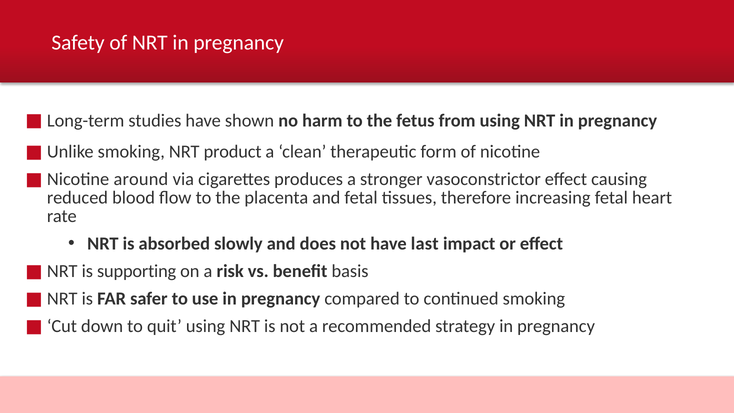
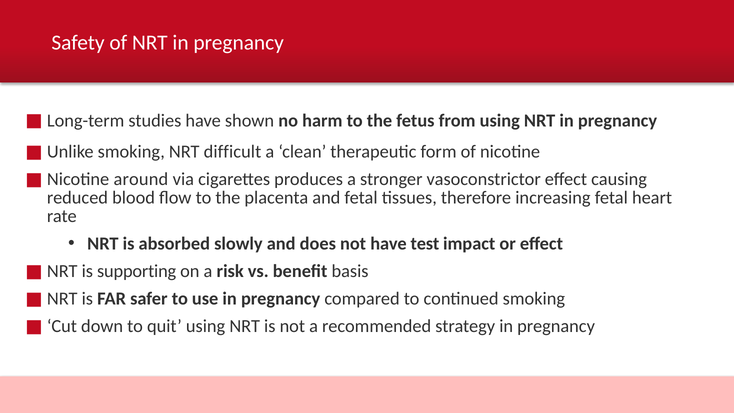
product: product -> difficult (232, 152)
last: last -> test (425, 244)
